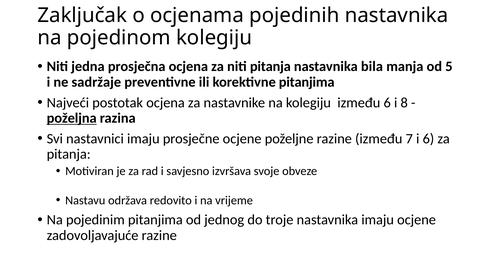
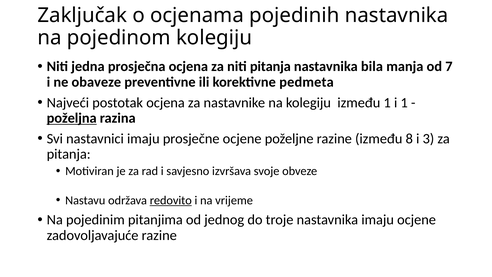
5: 5 -> 7 (449, 66)
sadržaje: sadržaje -> obaveze (96, 82)
korektivne pitanjima: pitanjima -> pedmeta (307, 82)
između 6: 6 -> 1 (387, 103)
i 8: 8 -> 1 (404, 103)
7: 7 -> 8 (409, 139)
i 6: 6 -> 3 (428, 139)
redovito underline: none -> present (171, 200)
